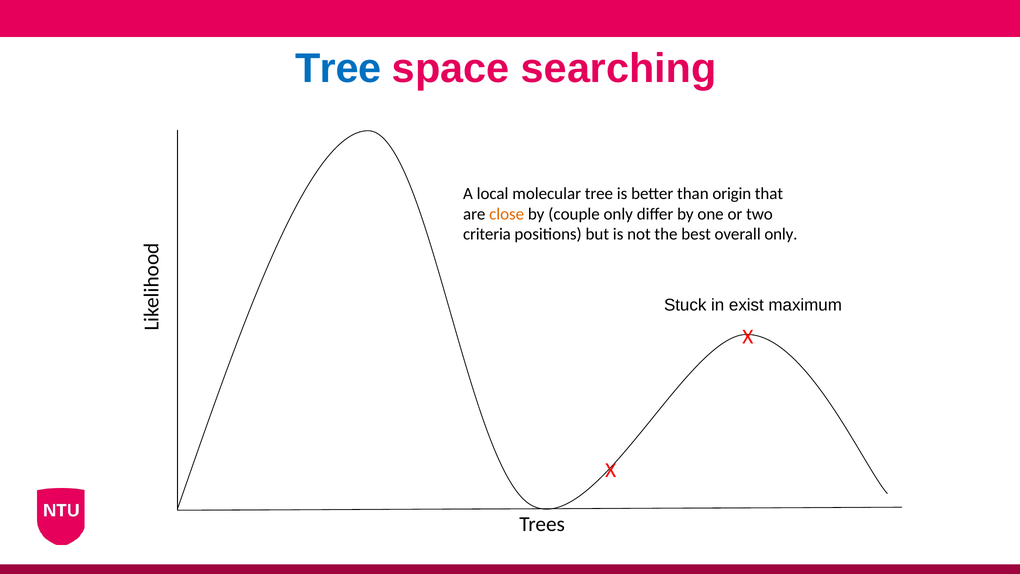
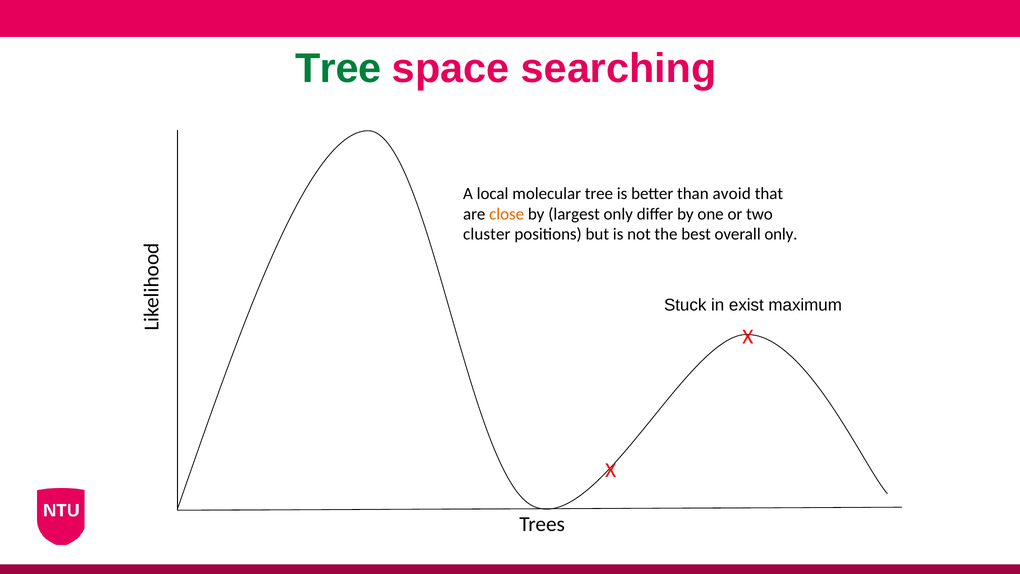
Tree colour: blue -> green (338, 69)
origin: origin -> avoid (732, 193)
couple: couple -> largest (574, 214)
criteria: criteria -> cluster (487, 234)
